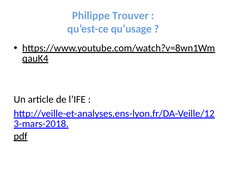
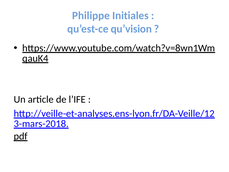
Trouver: Trouver -> Initiales (130, 15)
qu’usage: qu’usage -> qu’vision (131, 29)
